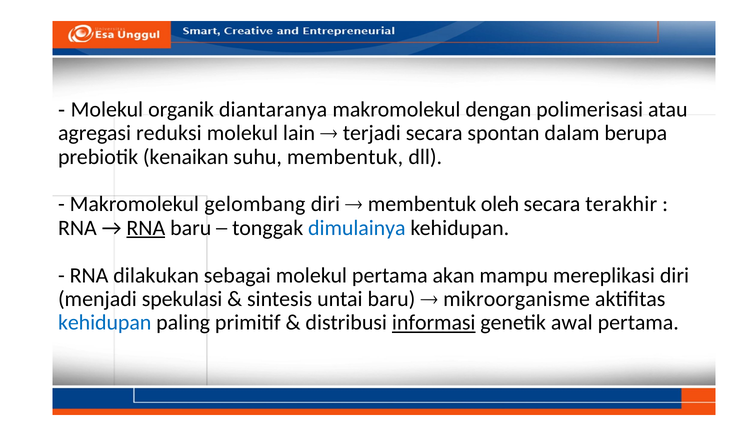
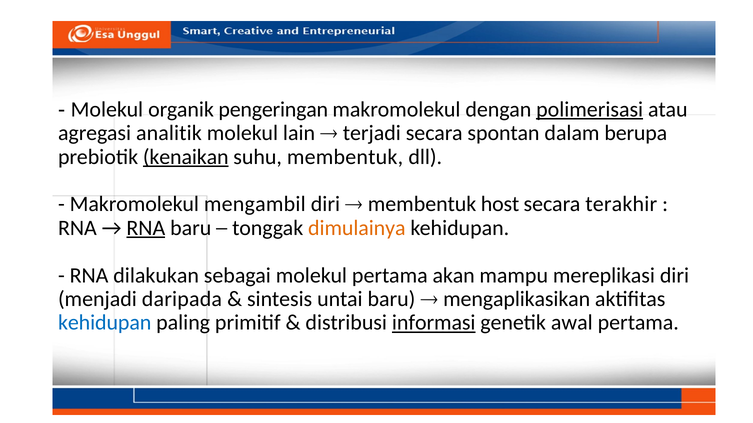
diantaranya: diantaranya -> pengeringan (273, 110)
polimerisasi underline: none -> present (590, 110)
reduksi: reduksi -> analitik (169, 133)
kenaikan underline: none -> present (186, 157)
gelombang: gelombang -> mengambil (255, 204)
oleh: oleh -> host (500, 204)
dimulainya colour: blue -> orange (357, 228)
spekulasi: spekulasi -> daripada (182, 299)
mikroorganisme: mikroorganisme -> mengaplikasikan (517, 299)
